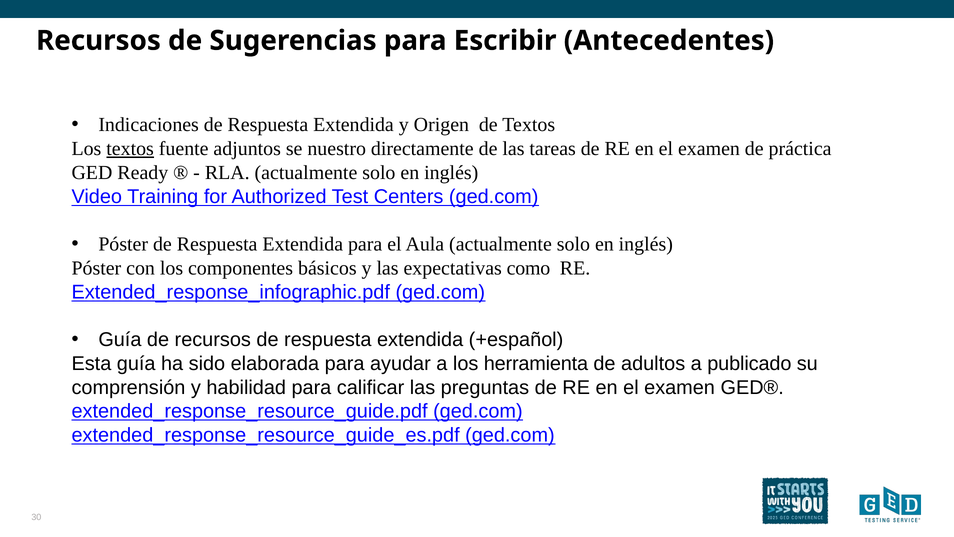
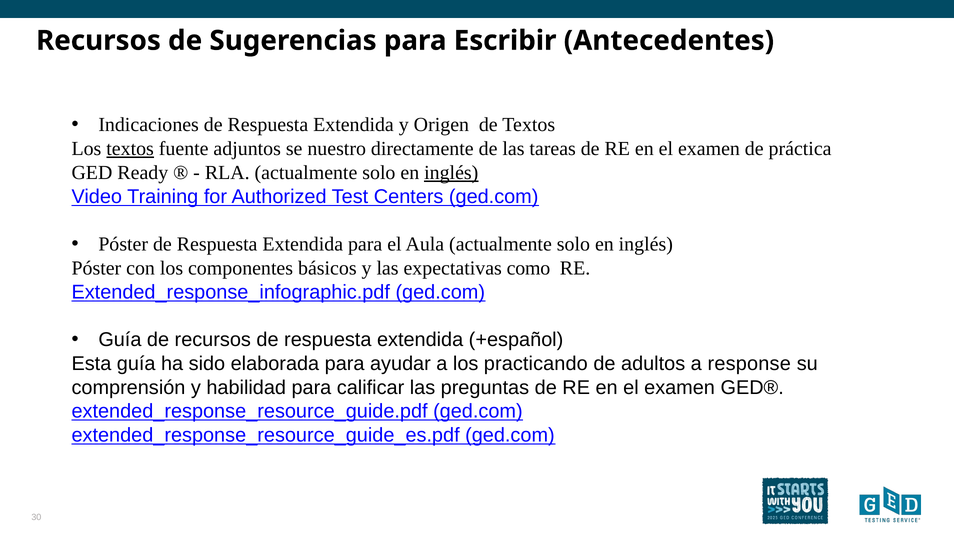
inglés underline: none -> present (451, 173)
herramienta: herramienta -> practicando (536, 363)
publicado: publicado -> response (749, 363)
